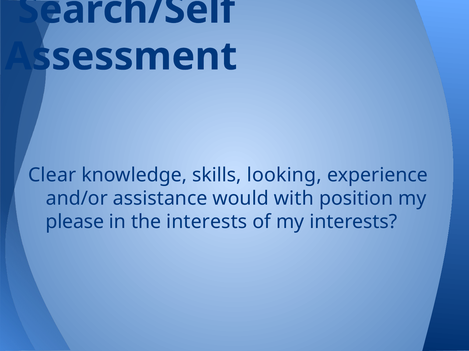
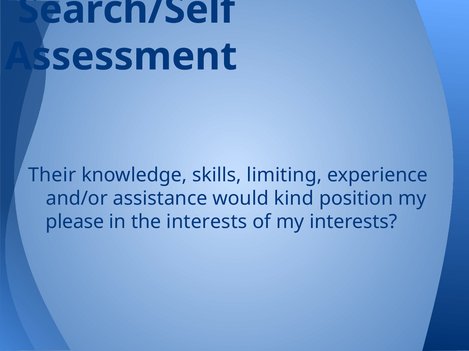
Clear: Clear -> Their (52, 175)
looking: looking -> limiting (284, 175)
with: with -> kind (294, 199)
